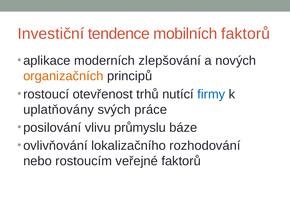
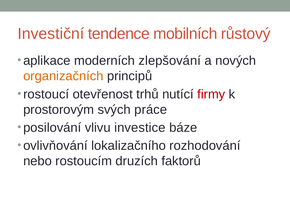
mobilních faktorů: faktorů -> růstový (246, 34)
firmy colour: blue -> red (211, 94)
uplatňovány: uplatňovány -> prostorovým (59, 110)
průmyslu: průmyslu -> investice (140, 128)
veřejné: veřejné -> druzích (137, 161)
